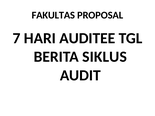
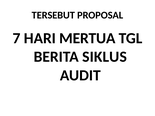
FAKULTAS: FAKULTAS -> TERSEBUT (53, 15)
AUDITEE: AUDITEE -> MERTUA (87, 38)
